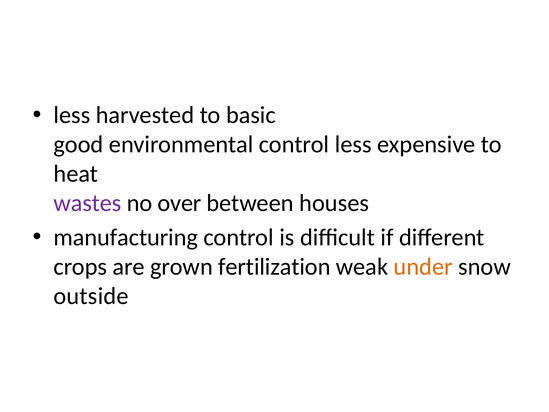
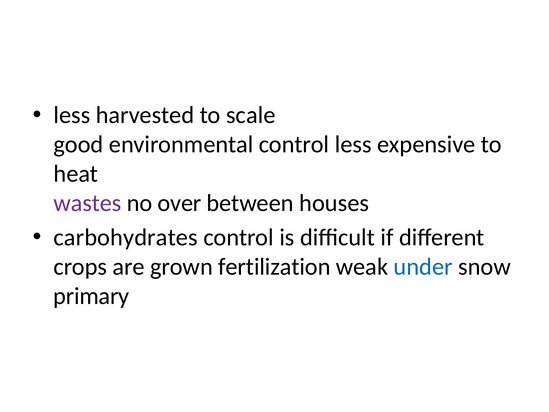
basic: basic -> scale (251, 115)
manufacturing: manufacturing -> carbohydrates (126, 237)
under colour: orange -> blue (423, 266)
outside: outside -> primary (91, 296)
